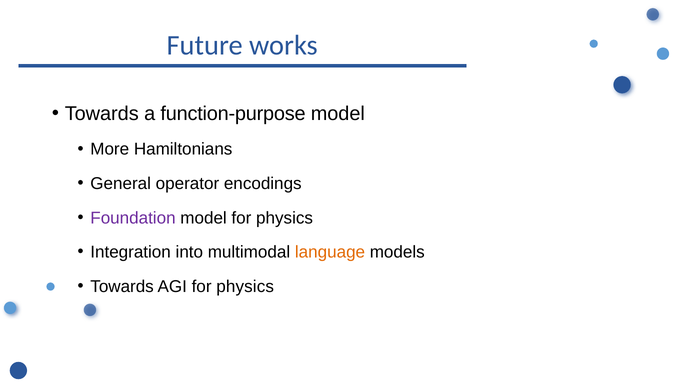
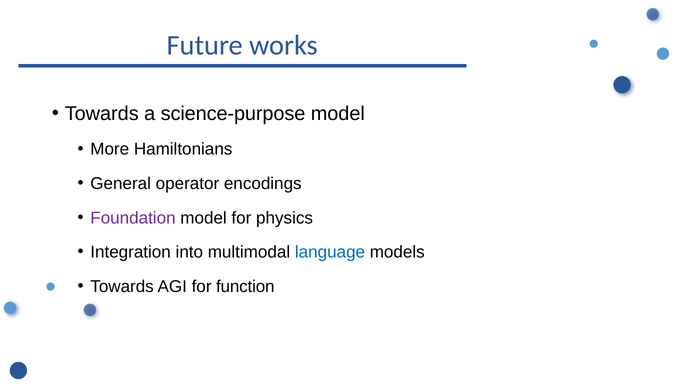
function-purpose: function-purpose -> science-purpose (233, 113)
language colour: orange -> blue (330, 252)
AGI for physics: physics -> function (245, 286)
